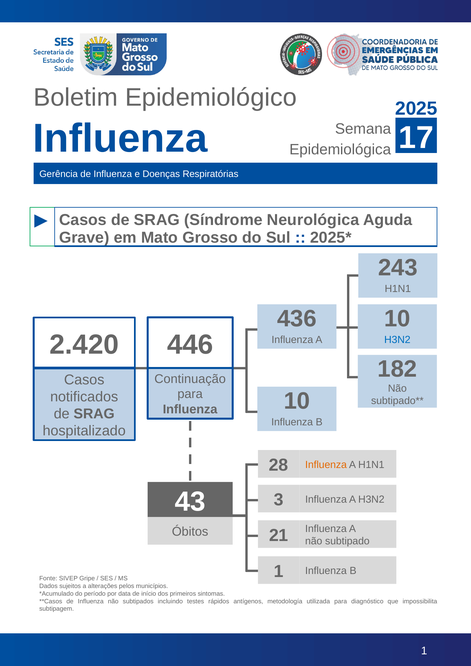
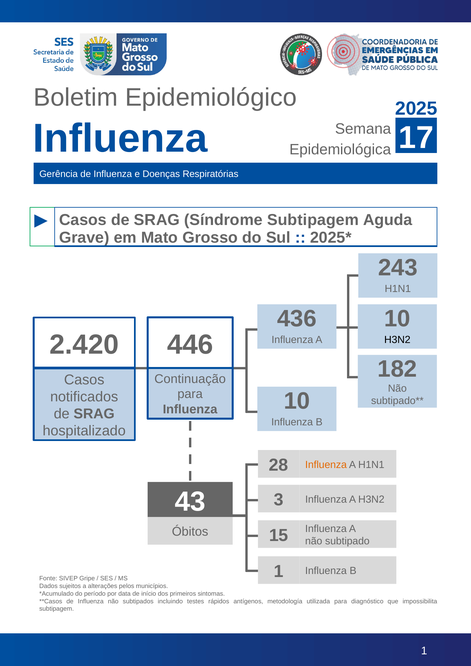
Síndrome Neurológica: Neurológica -> Subtipagem (313, 220)
H3N2 colour: blue -> black (397, 340)
21: 21 -> 15 (279, 535)
